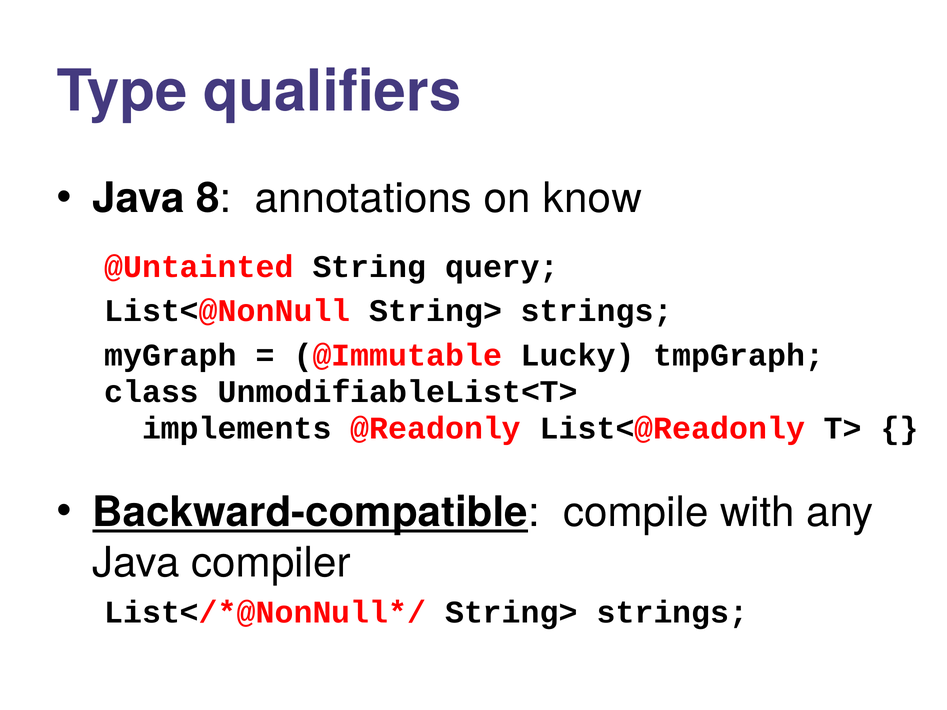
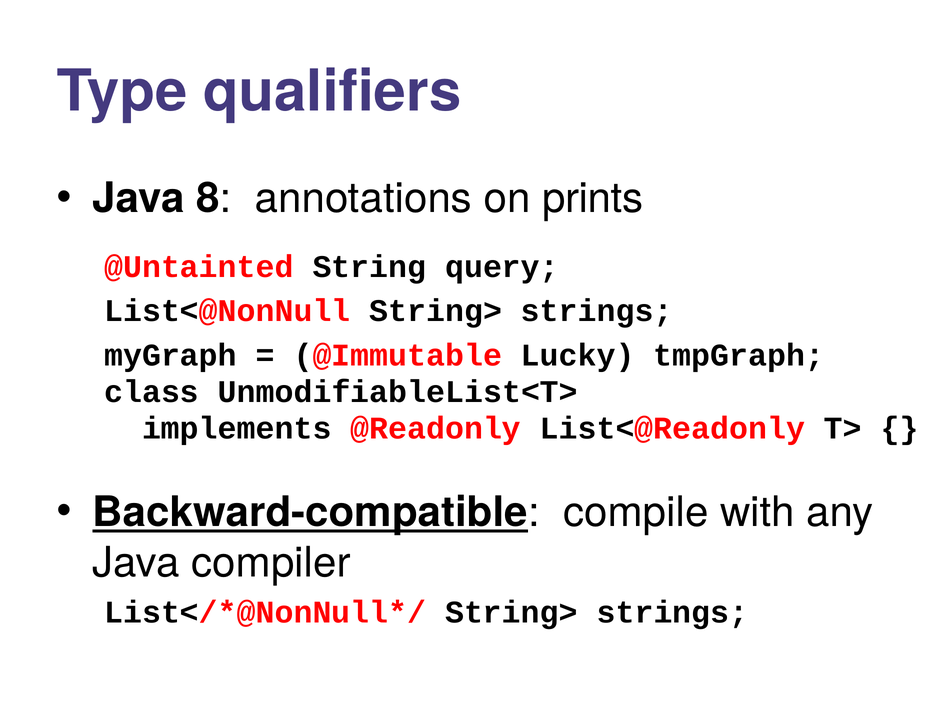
know: know -> prints (593, 199)
